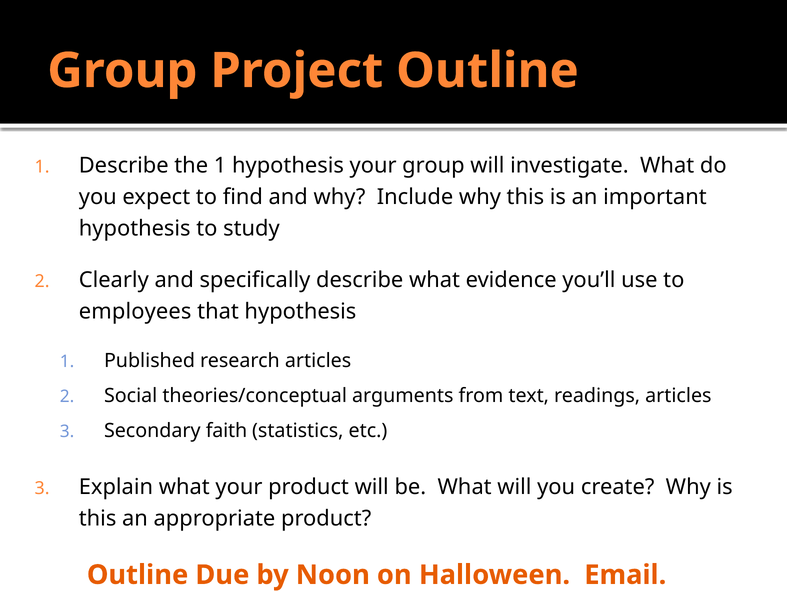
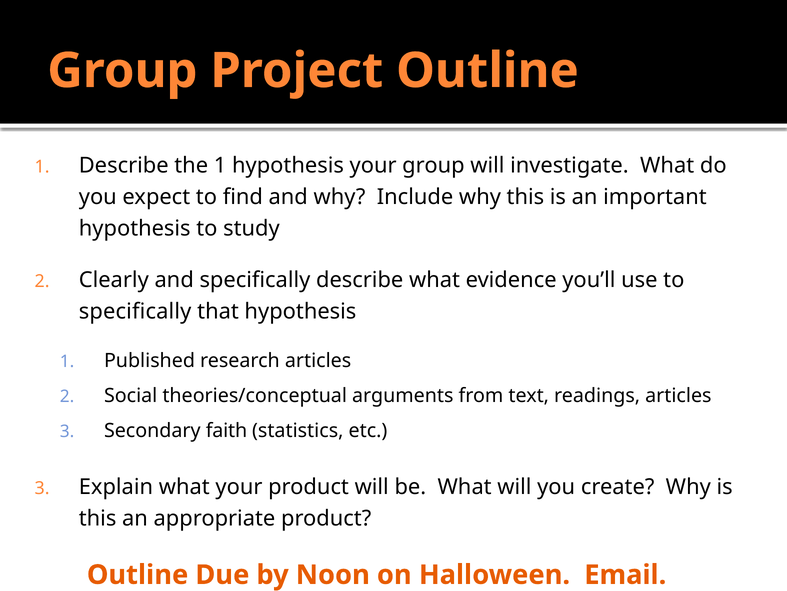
employees: employees -> specifically (135, 311)
